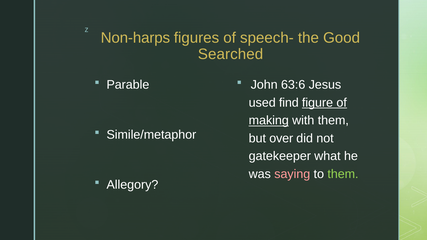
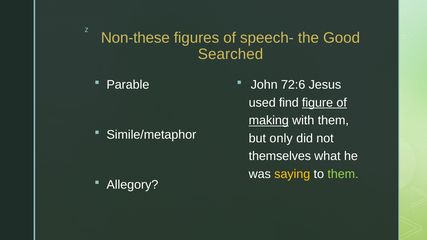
Non-harps: Non-harps -> Non-these (135, 38)
63:6: 63:6 -> 72:6 (293, 85)
over: over -> only (281, 138)
gatekeeper: gatekeeper -> themselves (280, 156)
saying colour: pink -> yellow (292, 174)
